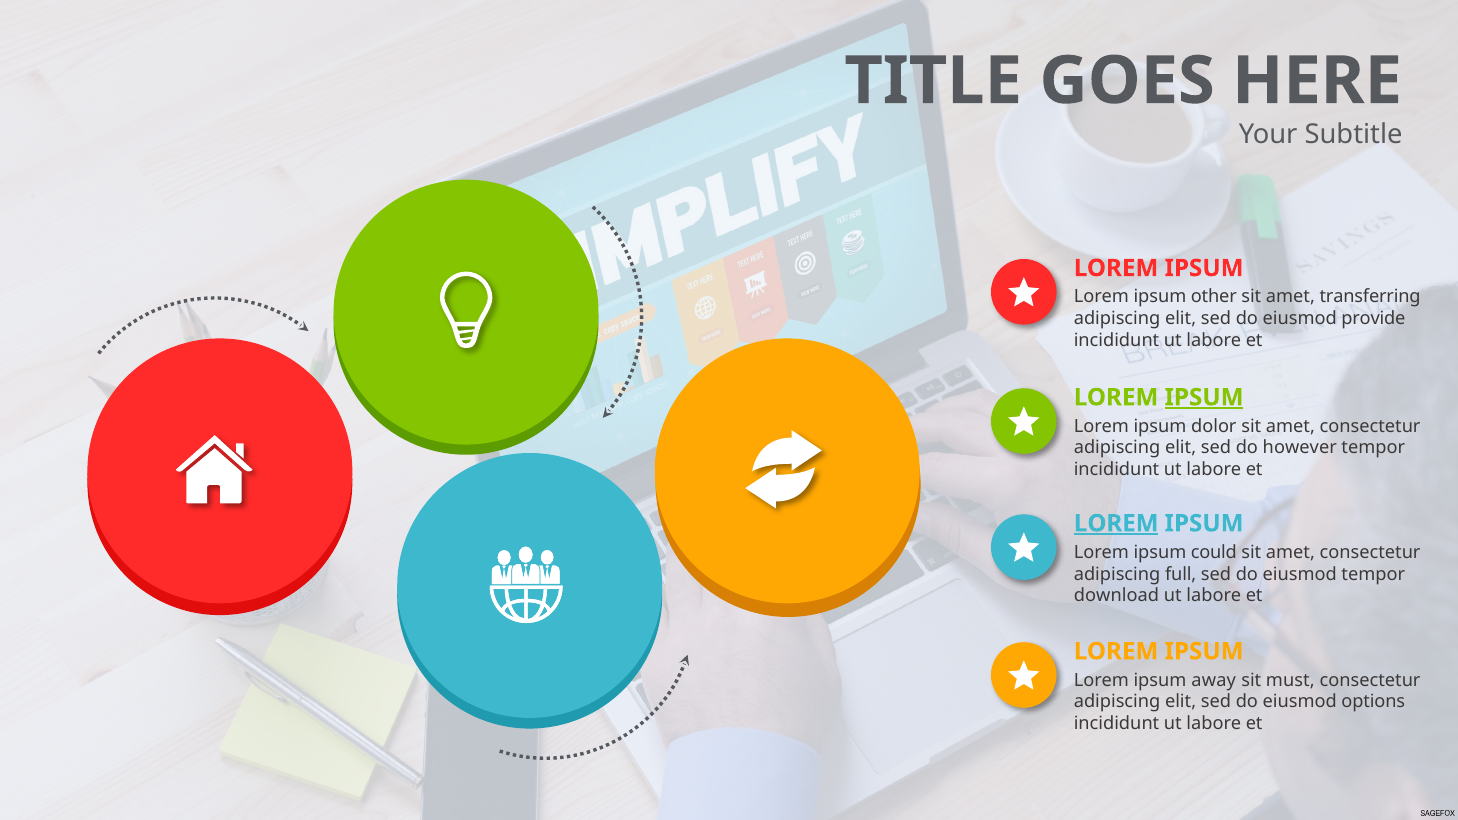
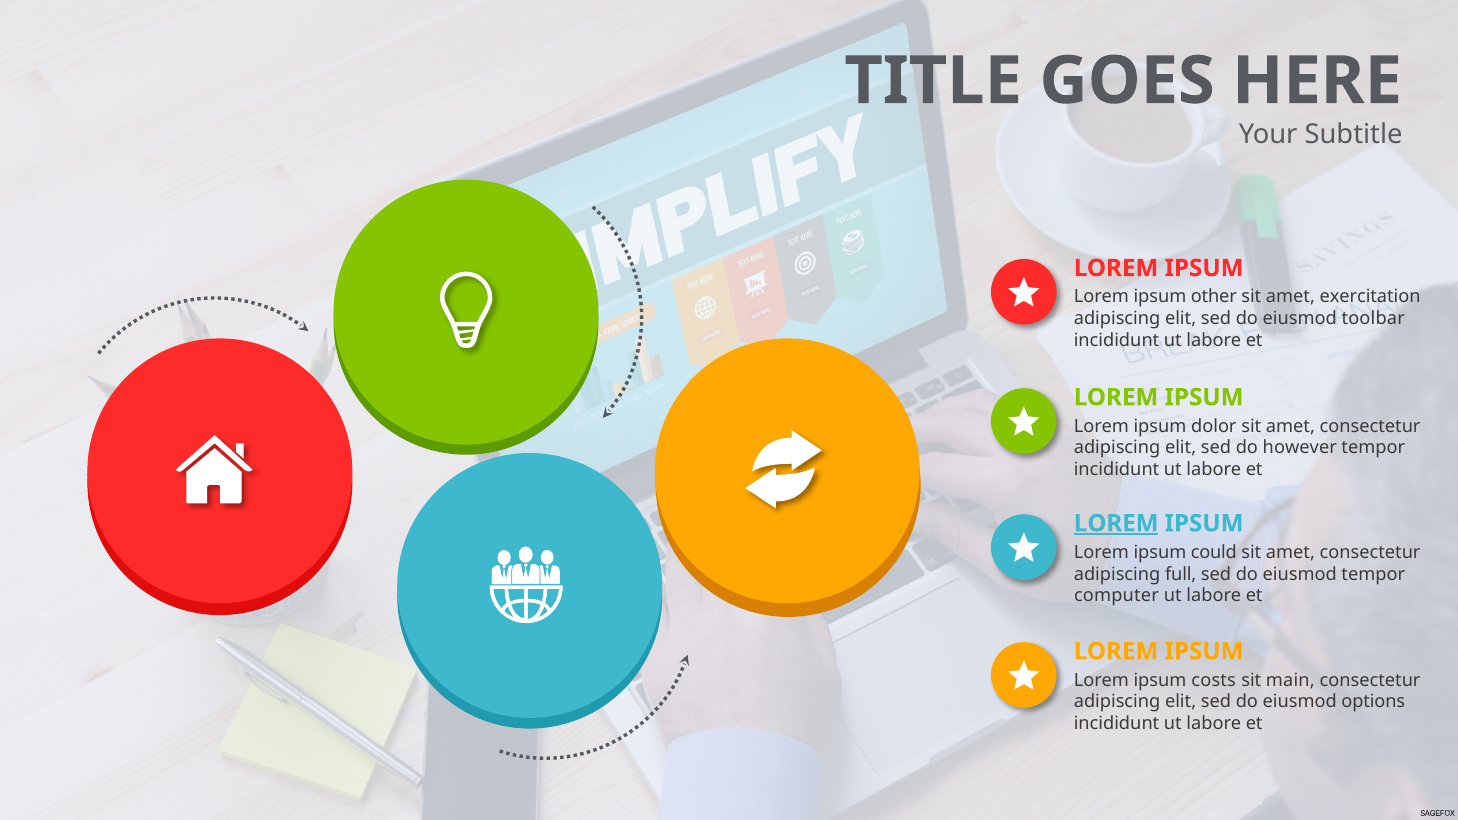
transferring: transferring -> exercitation (1370, 297)
provide: provide -> toolbar (1373, 319)
IPSUM underline: present -> none (1204, 397)
download: download -> computer (1116, 596)
away: away -> costs (1214, 680)
must: must -> main (1290, 680)
